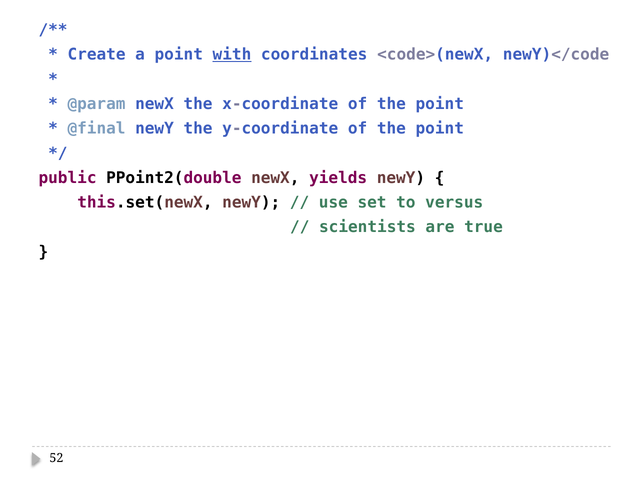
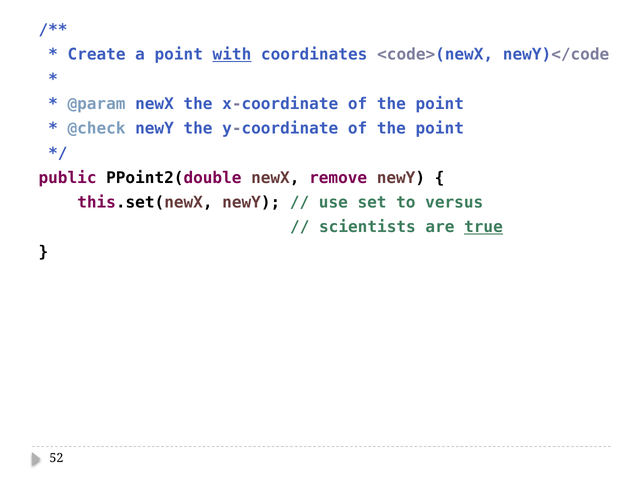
@final: @final -> @check (97, 129)
yields: yields -> remove (338, 178)
true underline: none -> present (484, 227)
